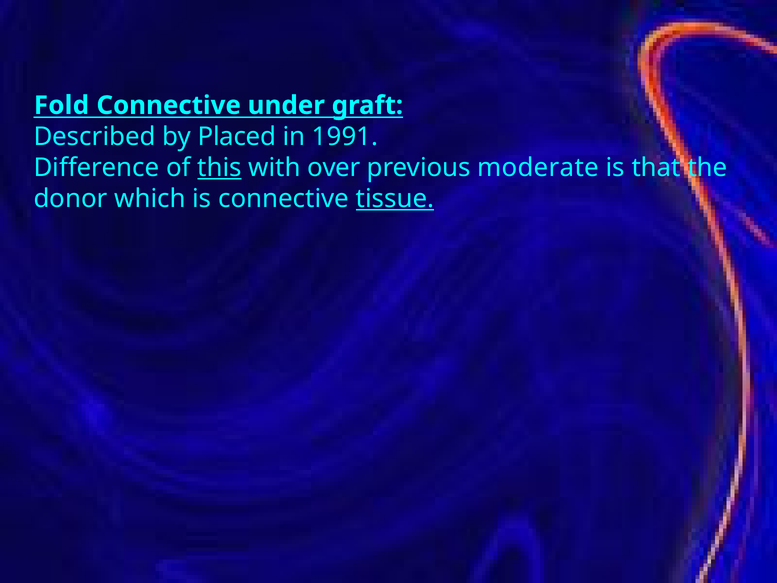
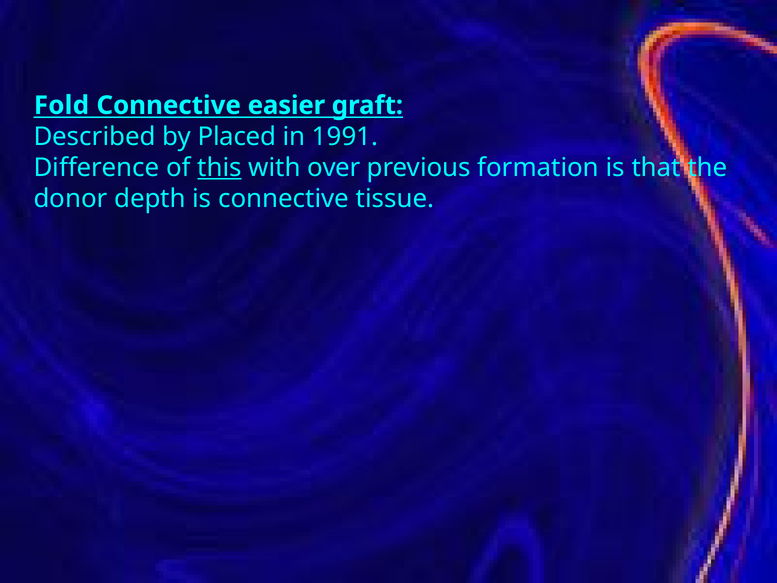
under: under -> easier (286, 105)
moderate: moderate -> formation (538, 167)
which: which -> depth (150, 199)
tissue underline: present -> none (395, 199)
